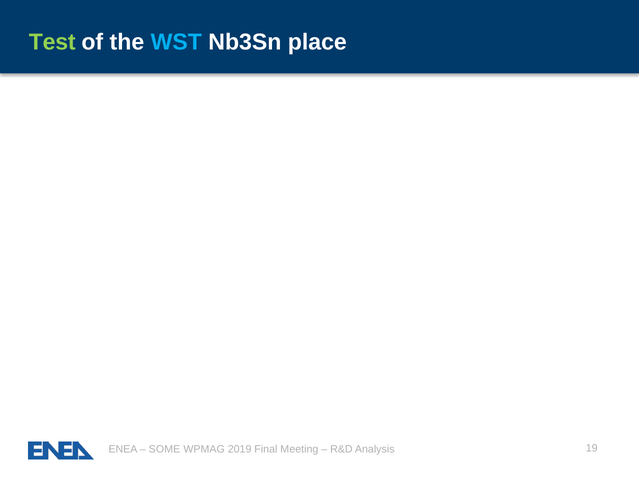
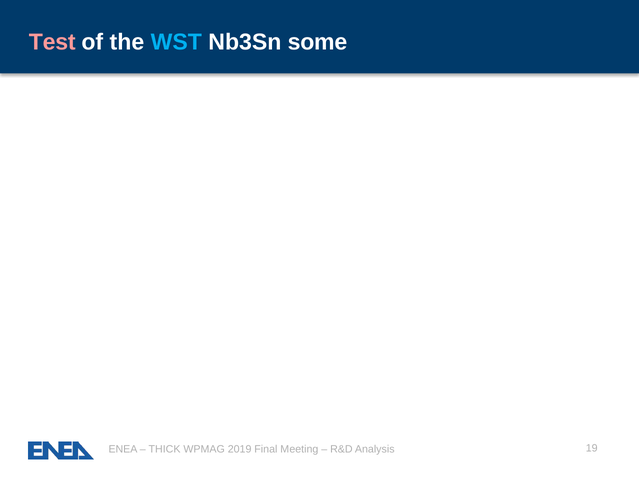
Test colour: light green -> pink (52, 42)
place: place -> some (317, 42)
SOME: SOME -> THICK (165, 449)
